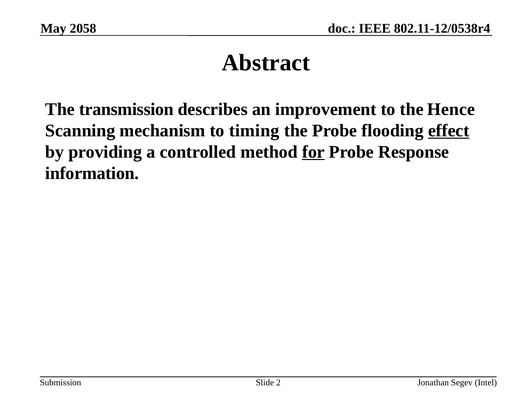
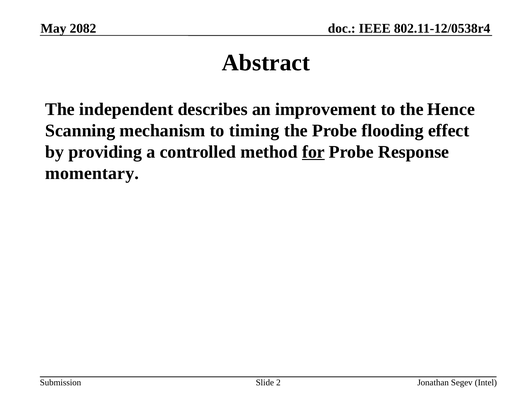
2058: 2058 -> 2082 (83, 28)
transmission: transmission -> independent (126, 109)
effect underline: present -> none (449, 131)
information: information -> momentary (92, 173)
